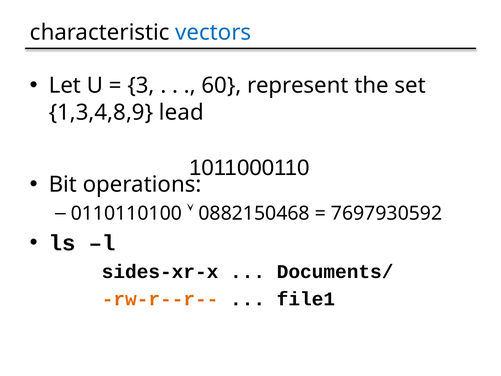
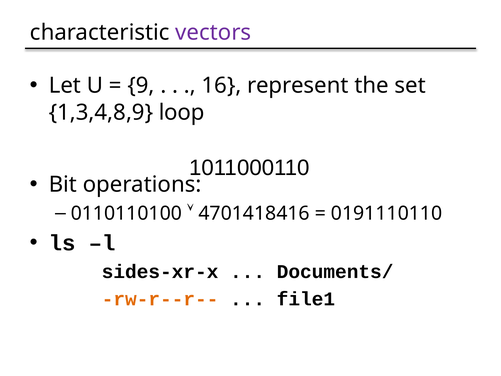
vectors colour: blue -> purple (213, 32)
3: 3 -> 9 (141, 86)
60: 60 -> 16 (222, 86)
lead: lead -> loop (182, 112)
0882150468: 0882150468 -> 4701418416 (254, 213)
7697930592: 7697930592 -> 0191110110 (387, 213)
